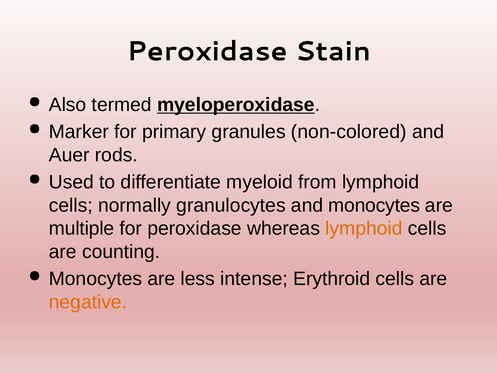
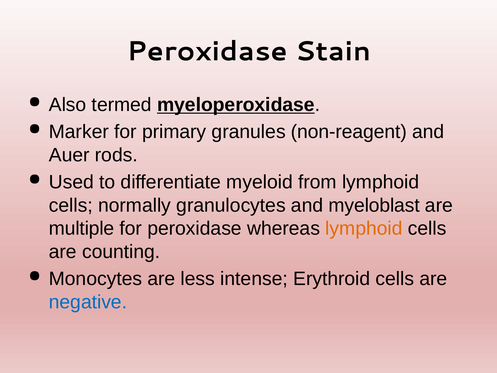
non-colored: non-colored -> non-reagent (349, 132)
and monocytes: monocytes -> myeloblast (374, 205)
negative colour: orange -> blue (88, 302)
